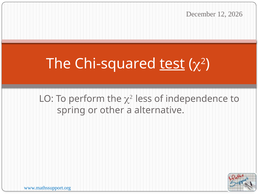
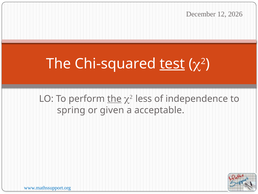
the underline: none -> present (114, 99)
other: other -> given (112, 110)
alternative: alternative -> acceptable (159, 110)
